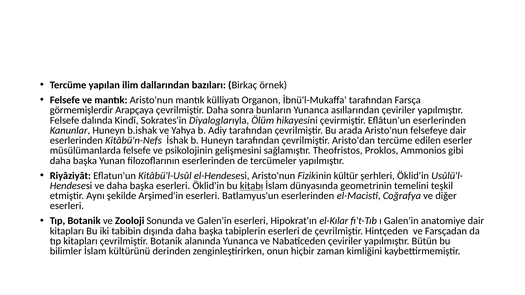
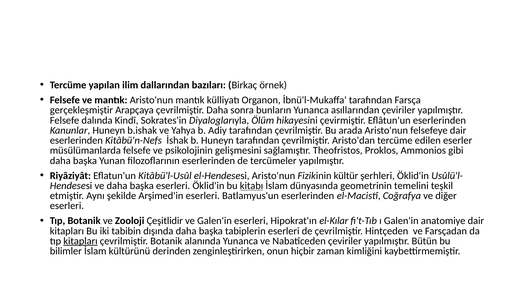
görmemişlerdir: görmemişlerdir -> gerçekleşmiştir (81, 110)
Sonunda: Sonunda -> Çeşitlidir (165, 221)
kitapları underline: none -> present (80, 241)
